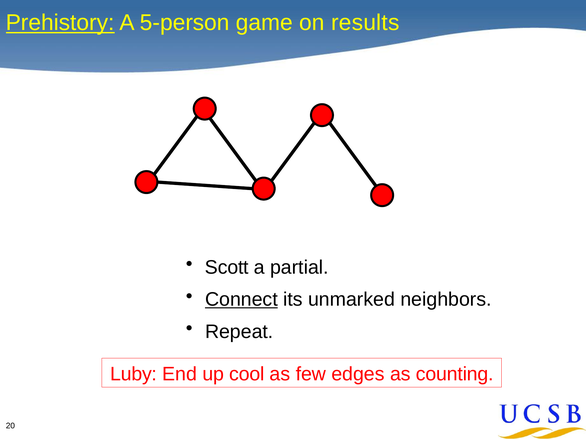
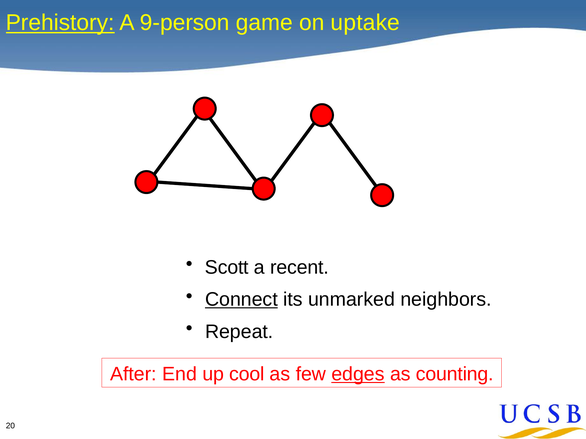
5-person: 5-person -> 9-person (185, 23)
results: results -> uptake (365, 23)
partial: partial -> recent (299, 268)
Luby: Luby -> After (133, 375)
edges underline: none -> present (358, 375)
